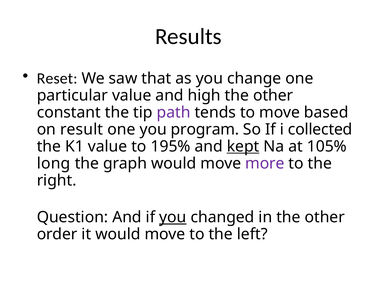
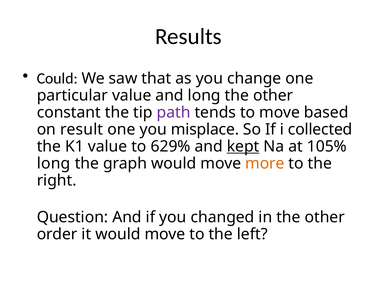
Reset: Reset -> Could (57, 78)
and high: high -> long (204, 95)
program: program -> misplace (205, 129)
195%: 195% -> 629% (171, 146)
more colour: purple -> orange (265, 163)
you underline: present -> none (173, 217)
